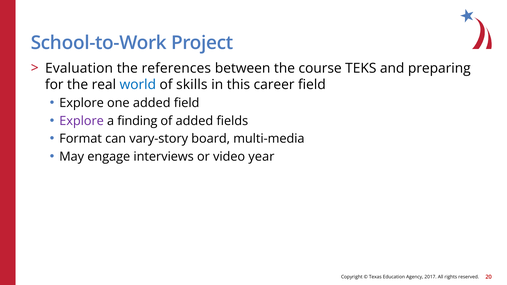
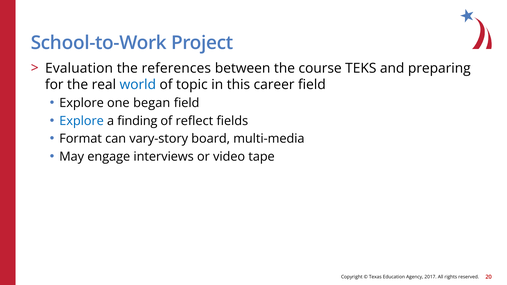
skills: skills -> topic (192, 85)
one added: added -> began (152, 103)
Explore colour: purple -> blue (82, 121)
of added: added -> reflect (194, 121)
year: year -> tape (262, 157)
